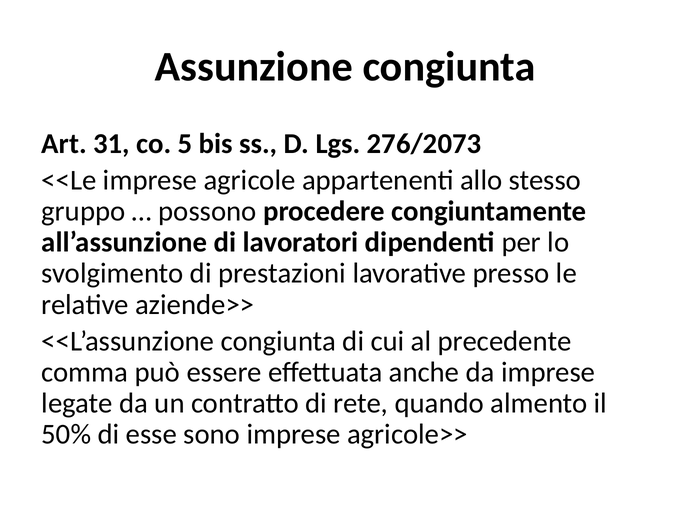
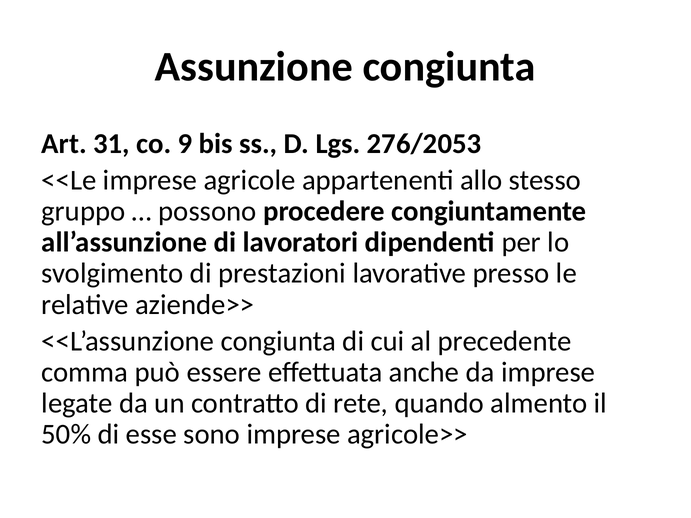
5: 5 -> 9 (185, 144)
276/2073: 276/2073 -> 276/2053 (424, 144)
